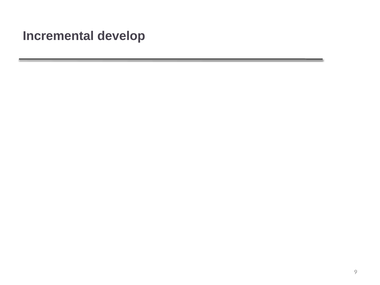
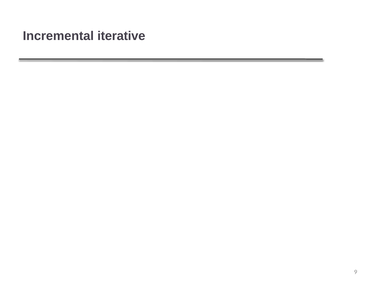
develop: develop -> iterative (121, 36)
